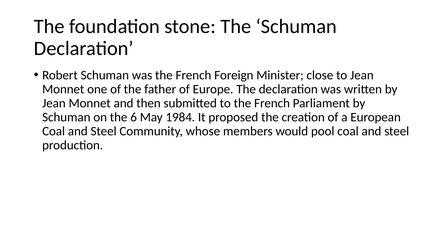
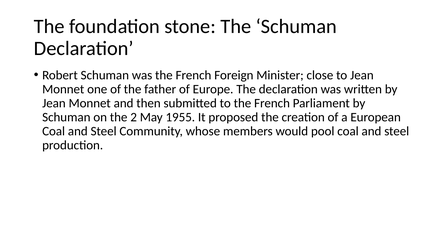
6: 6 -> 2 (134, 117)
1984: 1984 -> 1955 (180, 117)
